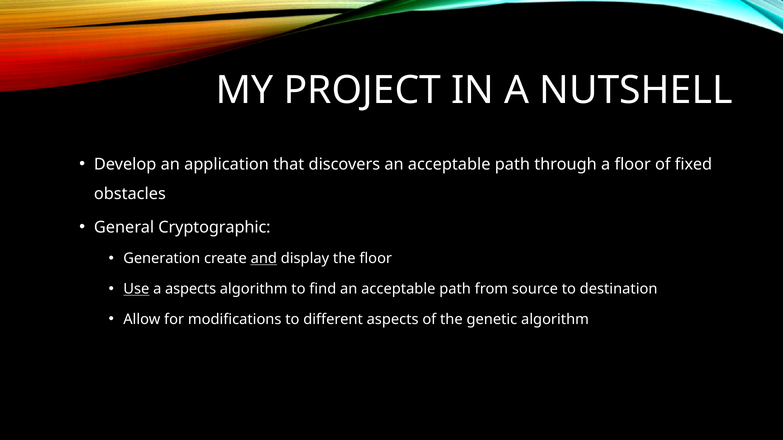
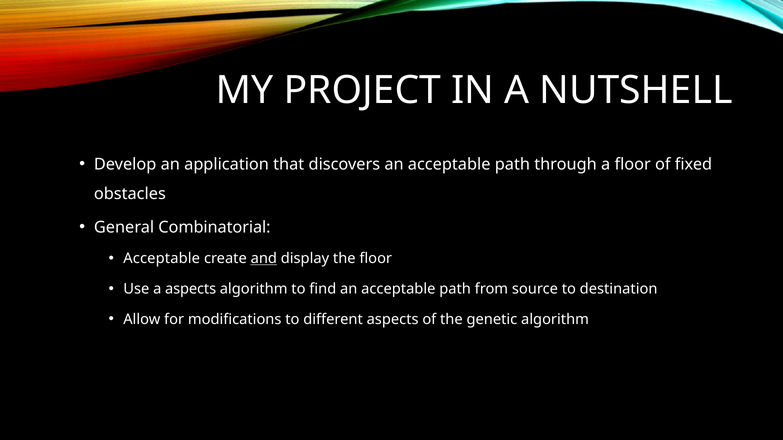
Cryptographic: Cryptographic -> Combinatorial (214, 227)
Generation: Generation -> Acceptable (162, 259)
Use underline: present -> none (136, 289)
